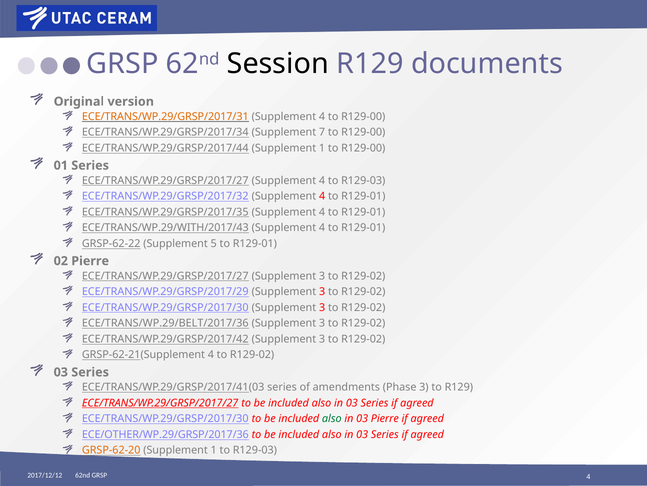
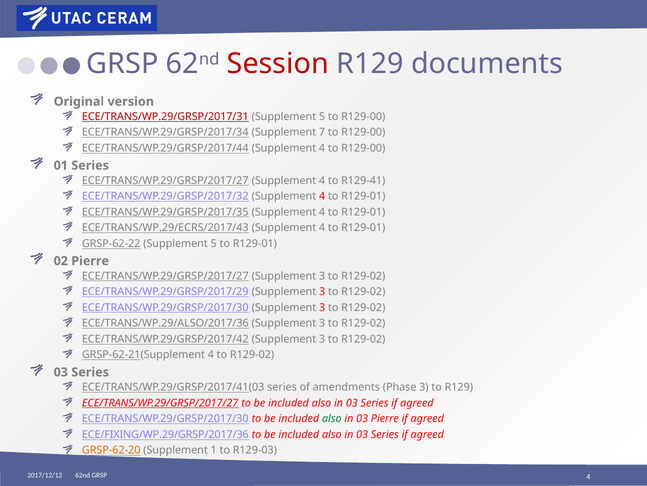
Session colour: black -> red (278, 64)
ECE/TRANS/WP.29/GRSP/2017/31 colour: orange -> red (165, 116)
4: 4 -> 5 (322, 116)
ECE/TRANS/WP.29/GRSP/2017/44 Supplement 1: 1 -> 4 (322, 148)
4 to R129-03: R129-03 -> R129-41 (363, 180)
ECE/TRANS/WP.29/WITH/2017/43: ECE/TRANS/WP.29/WITH/2017/43 -> ECE/TRANS/WP.29/ECRS/2017/43 (165, 228)
ECE/TRANS/WP.29/BELT/2017/36: ECE/TRANS/WP.29/BELT/2017/36 -> ECE/TRANS/WP.29/ALSO/2017/36 (165, 323)
ECE/OTHER/WP.29/GRSP/2017/36: ECE/OTHER/WP.29/GRSP/2017/36 -> ECE/FIXING/WP.29/GRSP/2017/36 (165, 434)
